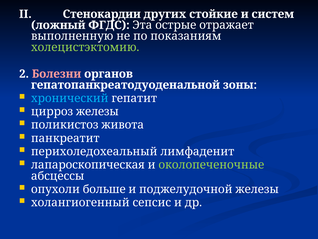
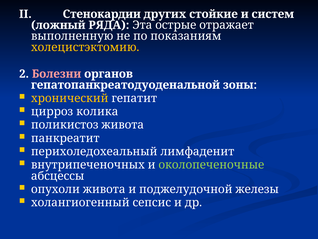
ФГДС: ФГДС -> РЯДА (109, 25)
холецистэктомию colour: light green -> yellow (85, 47)
хронический colour: light blue -> yellow (70, 98)
цирроз железы: железы -> колика (97, 111)
лапароскопическая: лапароскопическая -> внутрипеченочных (88, 165)
опухоли больше: больше -> живота (104, 189)
